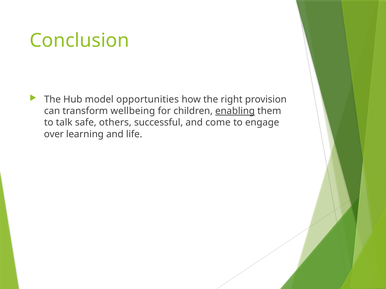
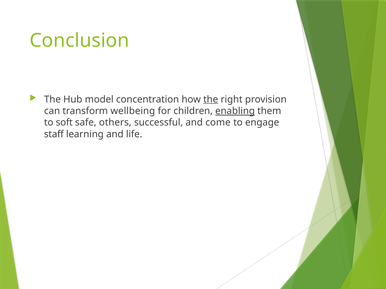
opportunities: opportunities -> concentration (148, 100)
the underline: none -> present (211, 100)
talk: talk -> soft (64, 123)
over: over -> staff (54, 134)
